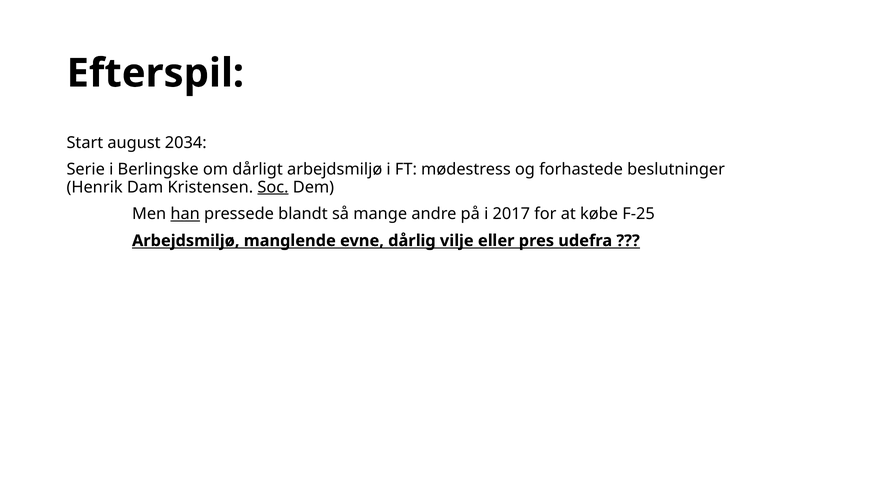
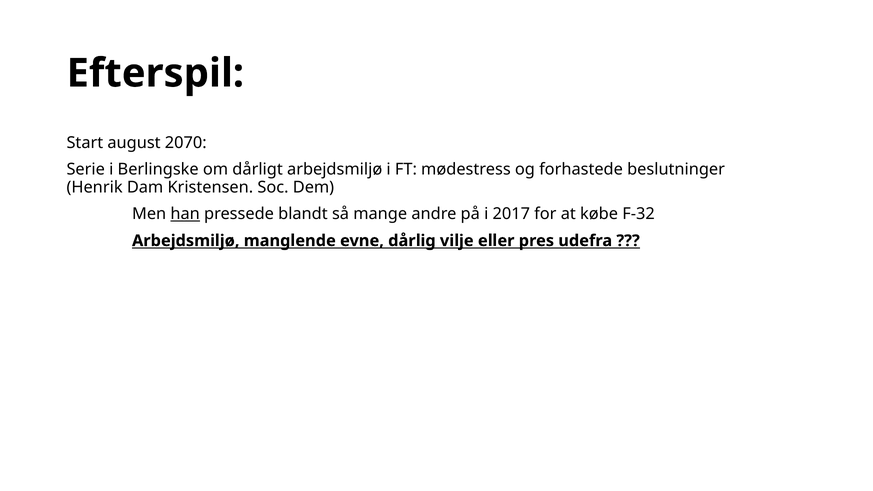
2034: 2034 -> 2070 (186, 143)
Soc underline: present -> none (273, 187)
F-25: F-25 -> F-32 (639, 214)
